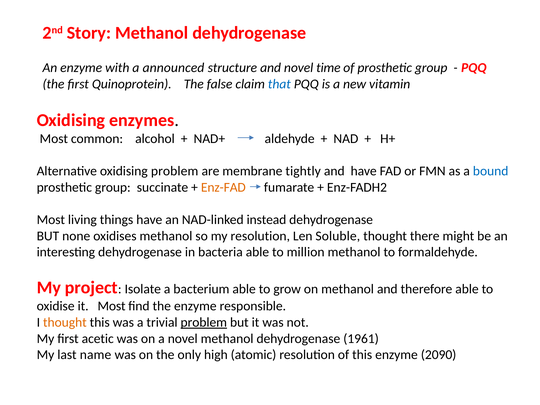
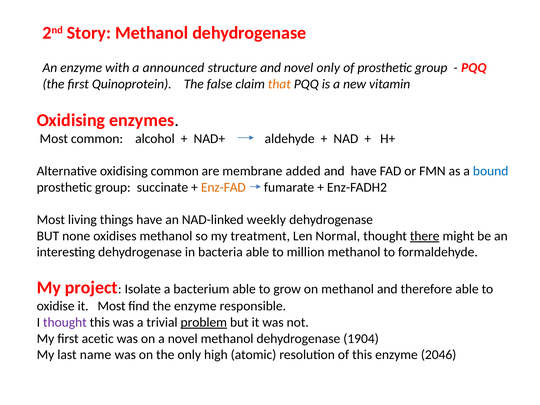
novel time: time -> only (328, 68)
that colour: blue -> orange (279, 84)
oxidising problem: problem -> common (175, 171)
tightly: tightly -> added (303, 171)
instead: instead -> weekly (266, 220)
my resolution: resolution -> treatment (260, 236)
Soluble: Soluble -> Normal (338, 236)
there underline: none -> present (425, 236)
thought colour: orange -> purple (65, 322)
1961: 1961 -> 1904 (361, 339)
2090: 2090 -> 2046 (439, 355)
